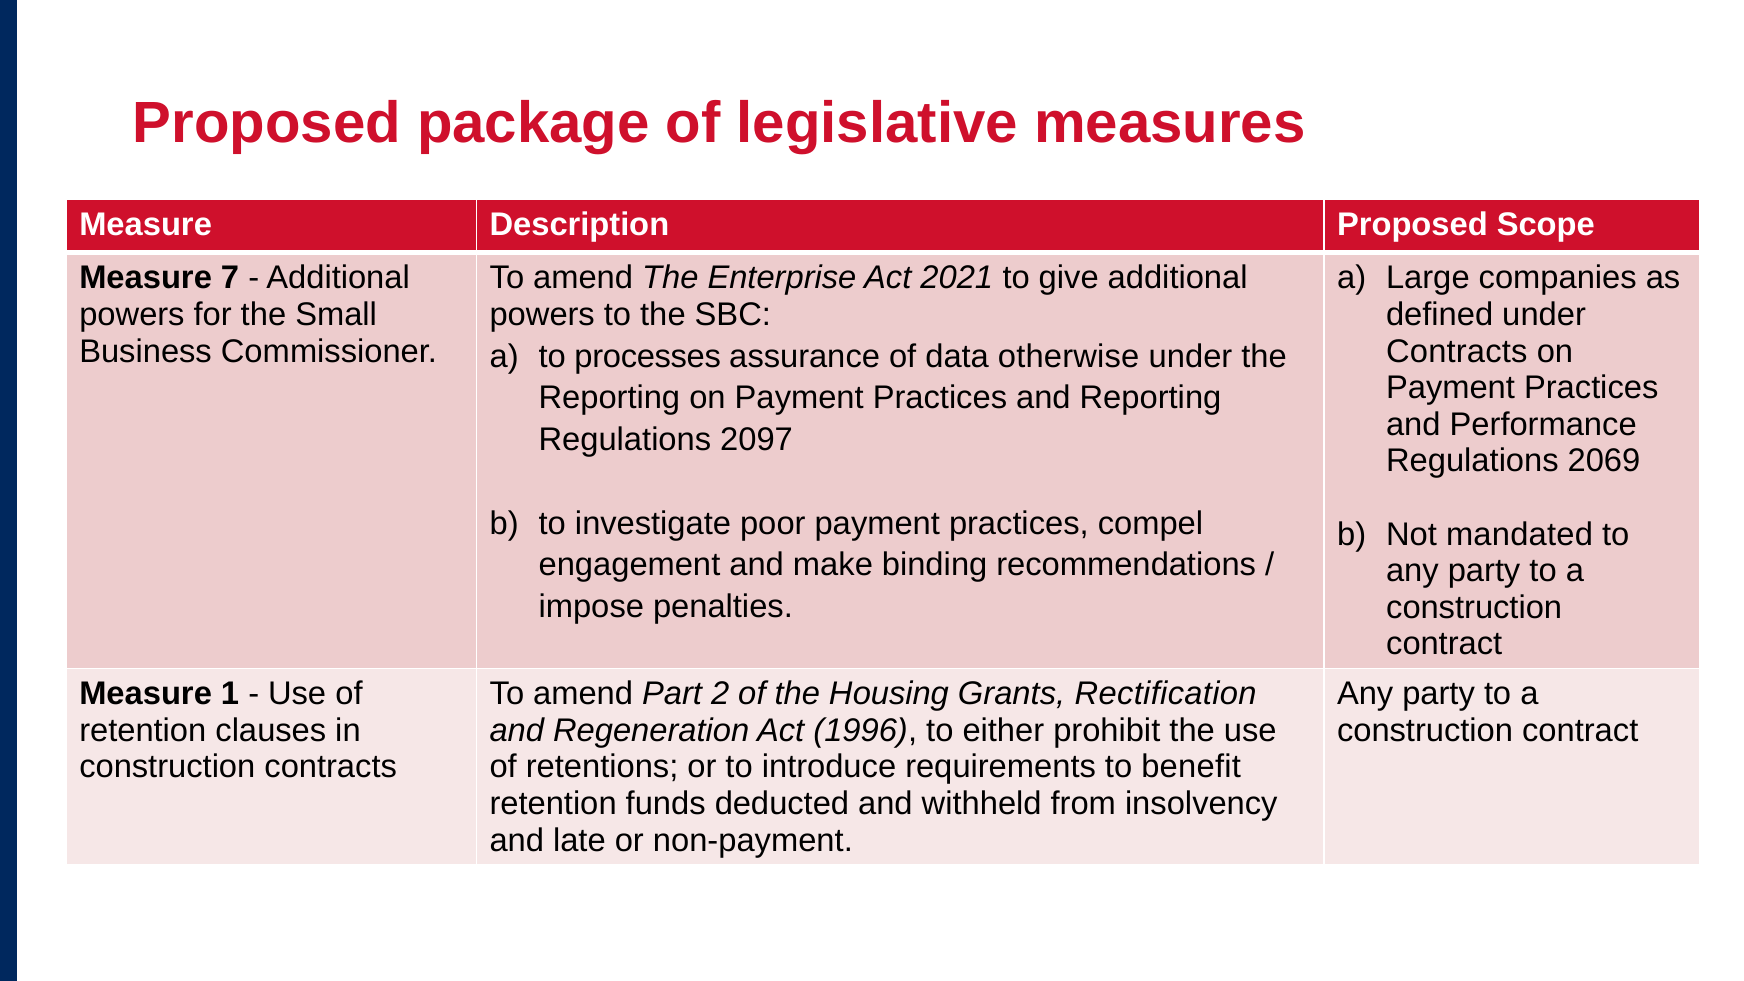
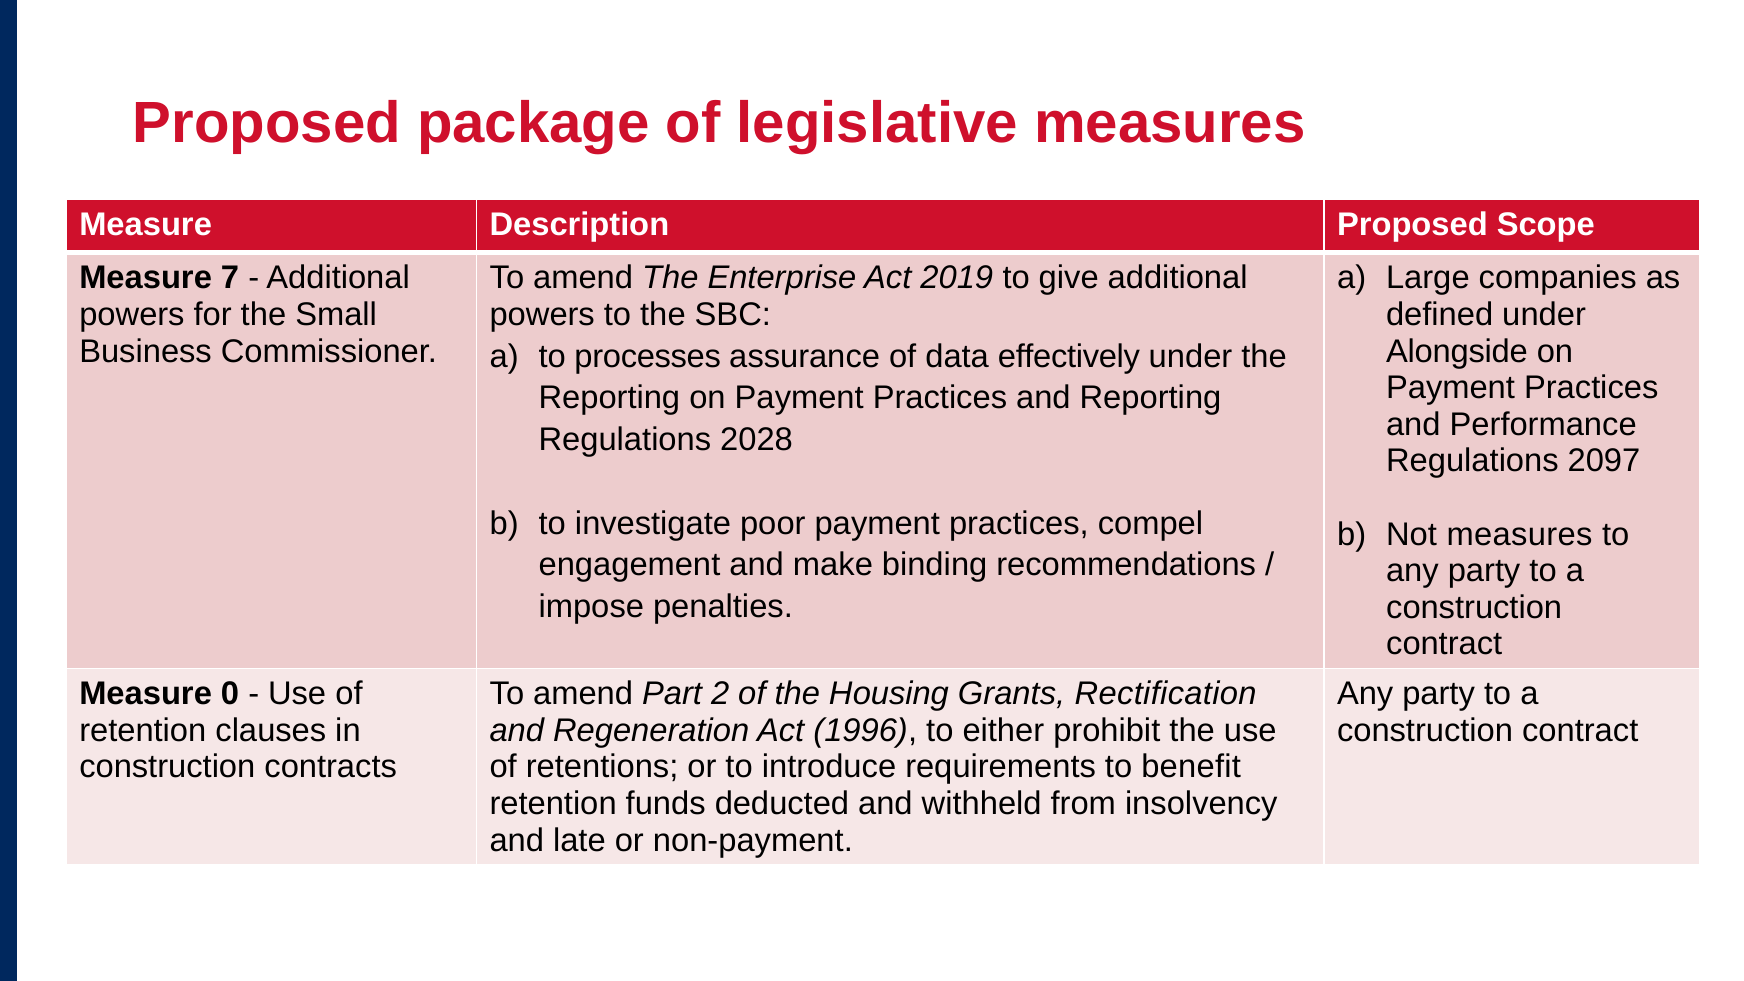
2021: 2021 -> 2019 (957, 278)
Contracts: Contracts -> Alongside (1457, 351)
otherwise: otherwise -> effectively (1069, 356)
2097: 2097 -> 2028 (757, 440)
2069: 2069 -> 2097 (1604, 461)
Not mandated: mandated -> measures (1519, 534)
1: 1 -> 0 (230, 694)
